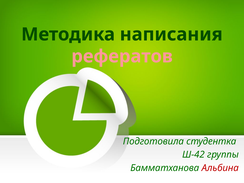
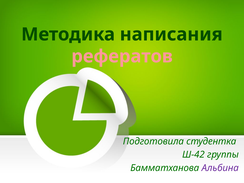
Альбина colour: red -> purple (220, 168)
